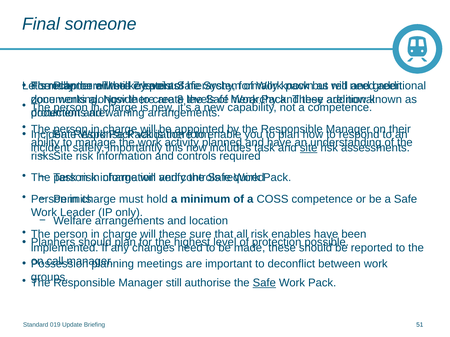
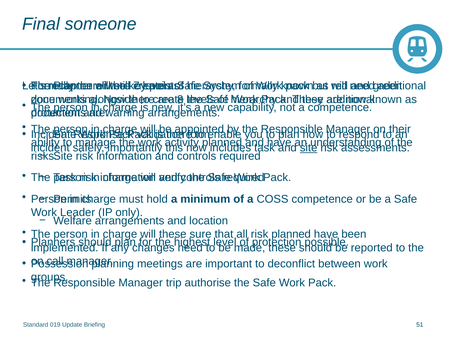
risk enables: enables -> planned (291, 235)
Manager still: still -> trip (174, 283)
Safe underline: present -> none (264, 283)
